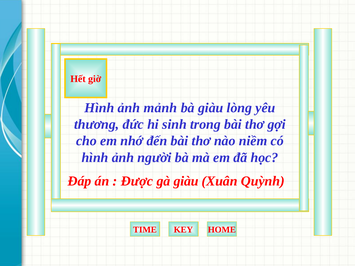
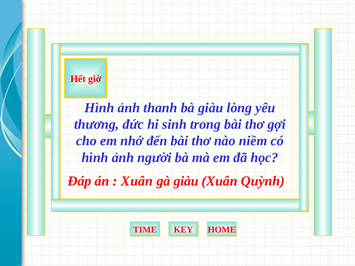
mảnh: mảnh -> thanh (160, 108)
Được: Được -> Xuân (137, 181)
